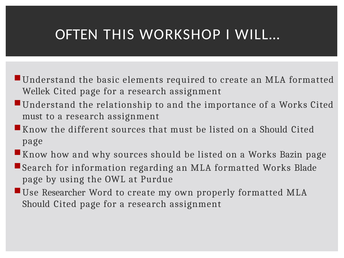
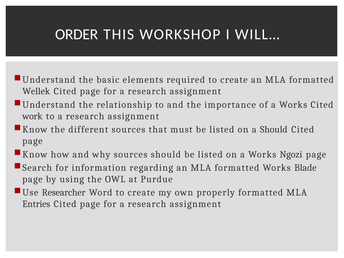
OFTEN: OFTEN -> ORDER (77, 34)
must: must -> work (32, 116)
Bazin: Bazin -> Ngozi (291, 154)
Should: Should -> Entries (36, 204)
